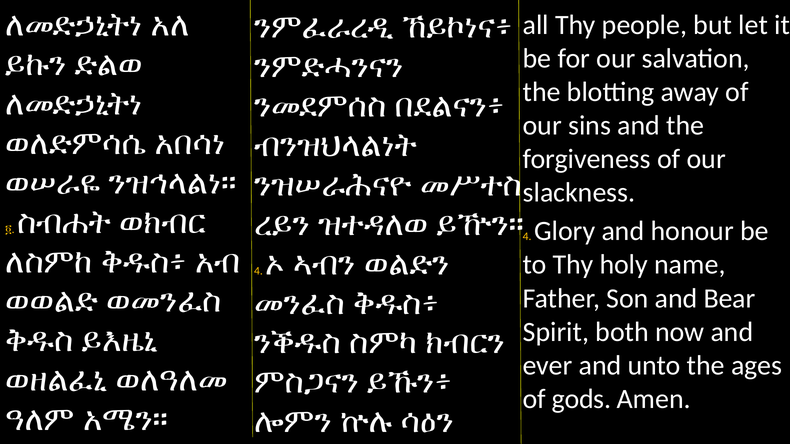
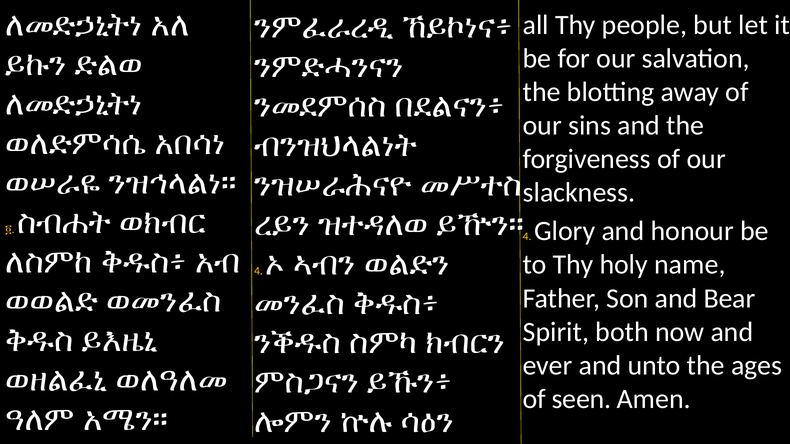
gods: gods -> seen (581, 399)
